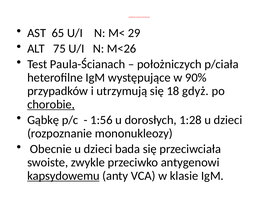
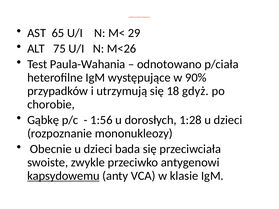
Paula-Ścianach: Paula-Ścianach -> Paula-Wahania (88, 64)
położniczych: położniczych -> odnotowano (169, 64)
chorobie underline: present -> none (51, 104)
